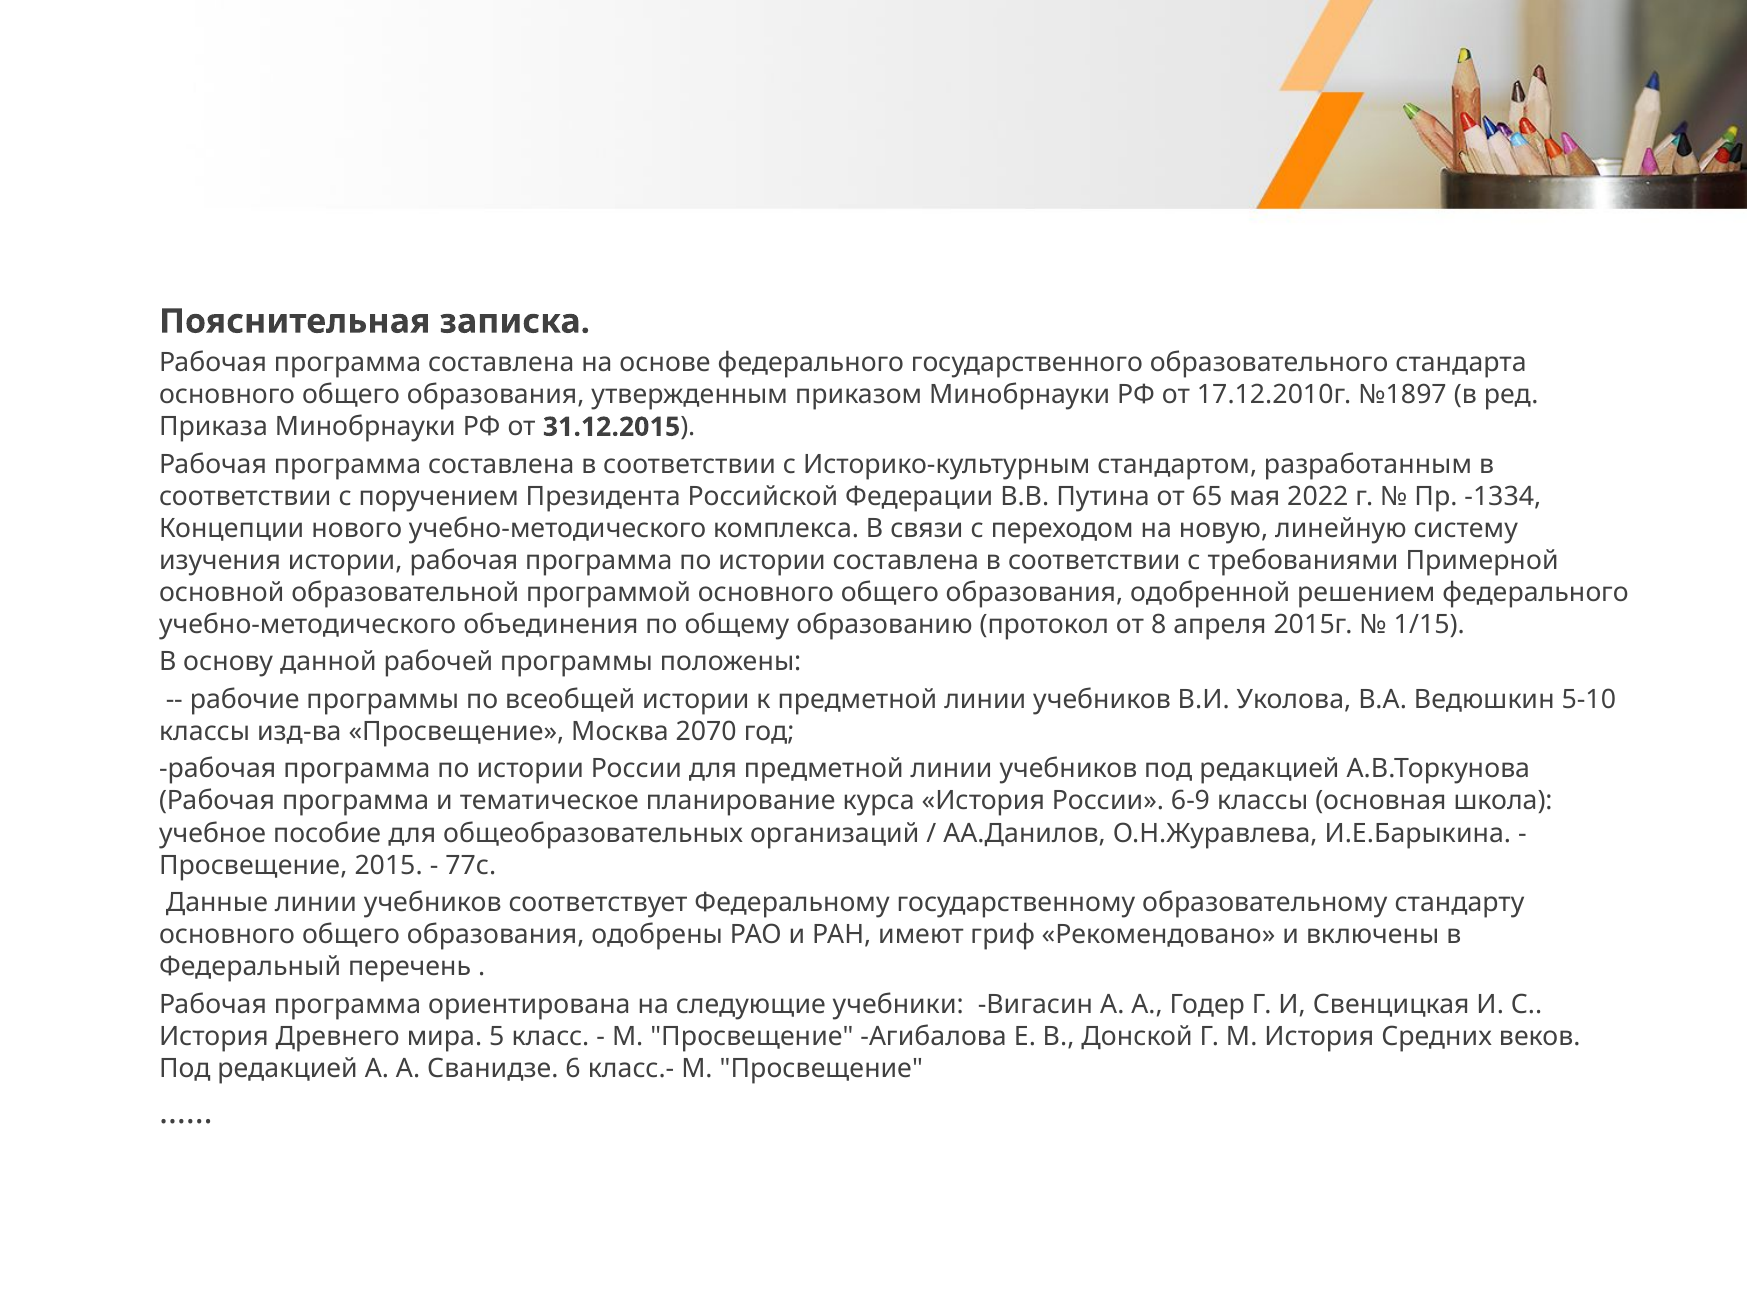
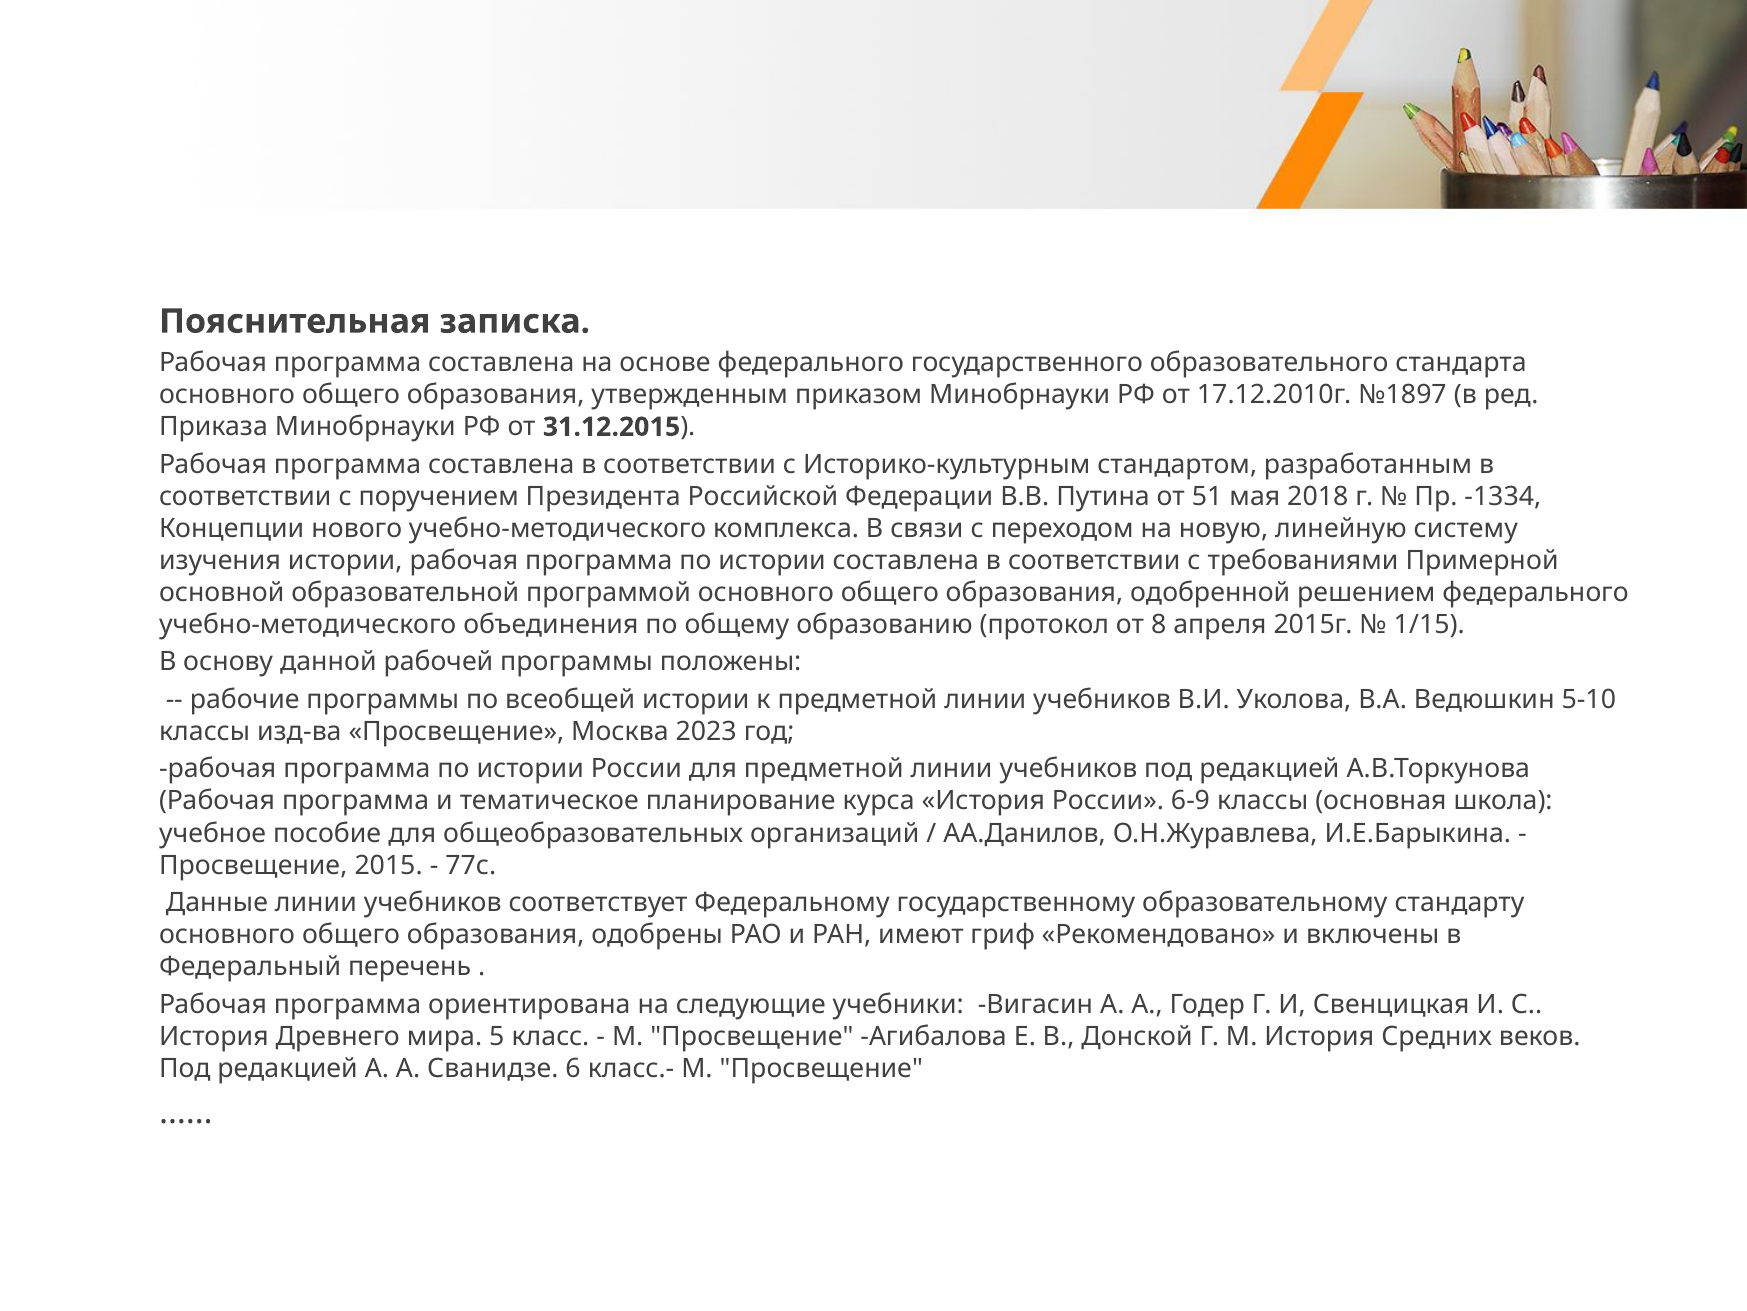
65: 65 -> 51 (1207, 496)
2022: 2022 -> 2018 (1318, 496)
2070: 2070 -> 2023 (706, 731)
